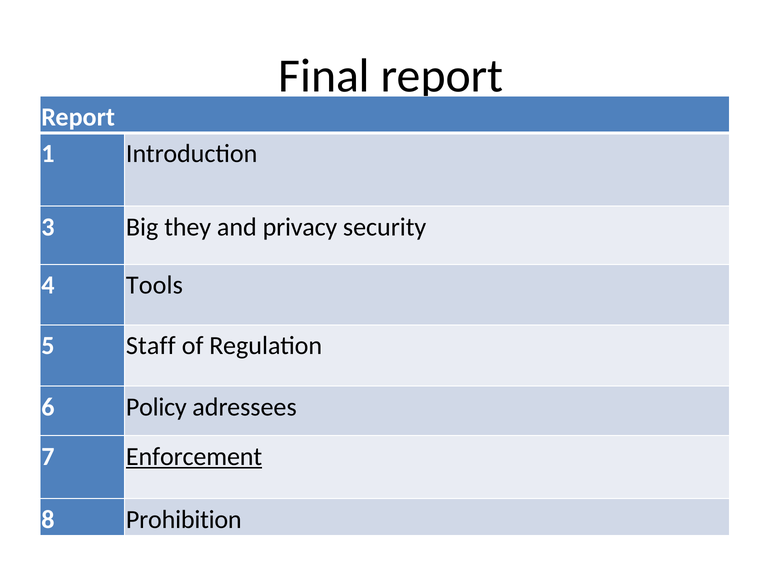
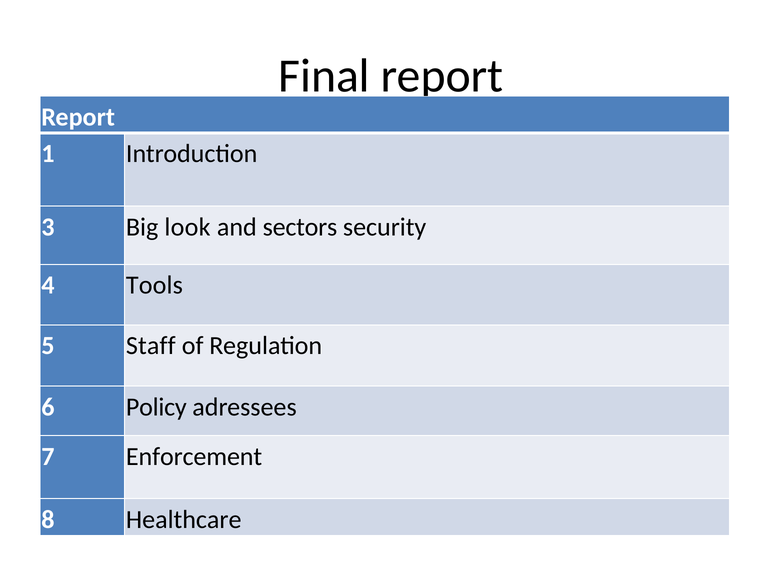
they: they -> look (188, 227)
privacy: privacy -> sectors (300, 227)
Enforcement underline: present -> none (194, 456)
Prohibition: Prohibition -> Healthcare (184, 519)
